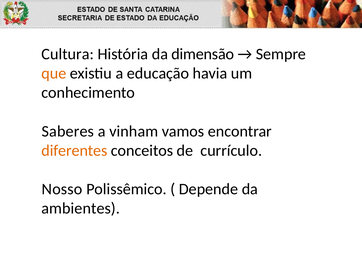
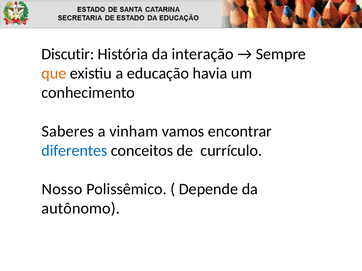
Cultura: Cultura -> Discutir (68, 54)
dimensão: dimensão -> interação (203, 54)
diferentes colour: orange -> blue (74, 151)
ambientes: ambientes -> autônomo (81, 209)
